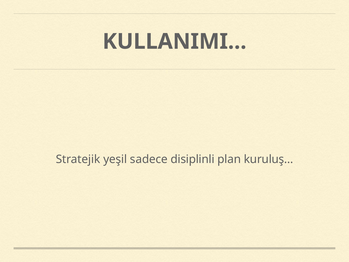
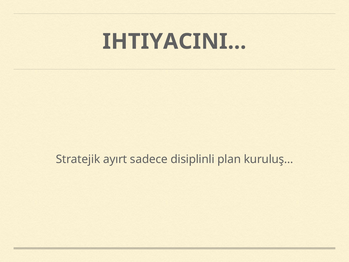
KULLANIMI…: KULLANIMI… -> IHTIYACINI… (174, 41)
yeşil: yeşil -> ayırt (115, 159)
